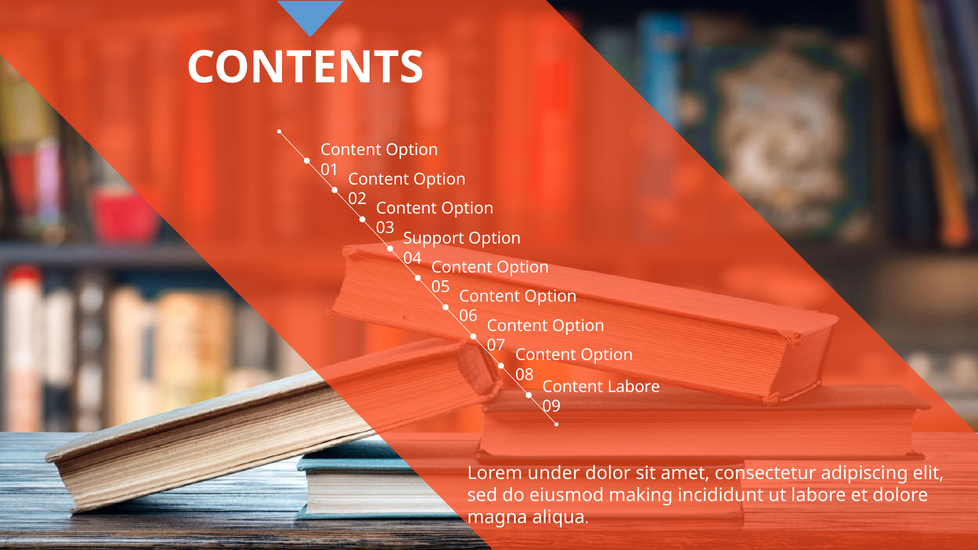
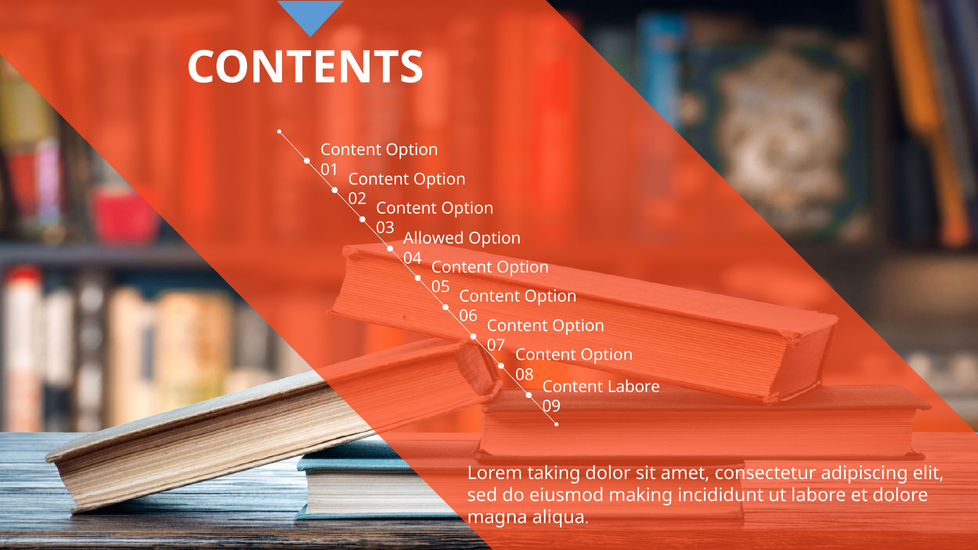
Support: Support -> Allowed (434, 239)
under: under -> taking (554, 473)
